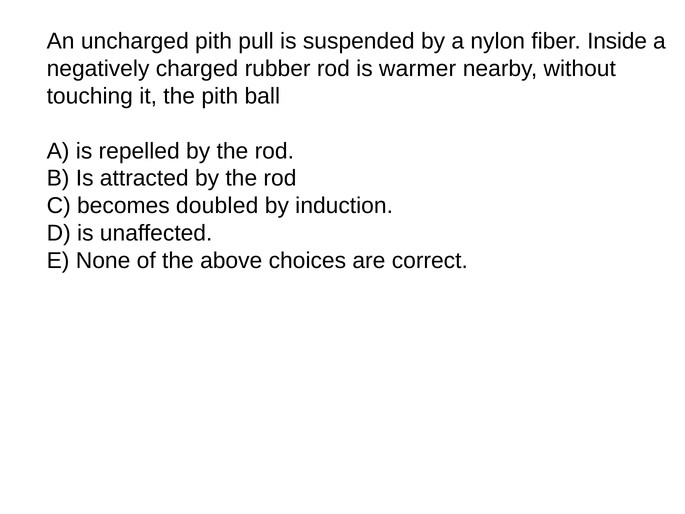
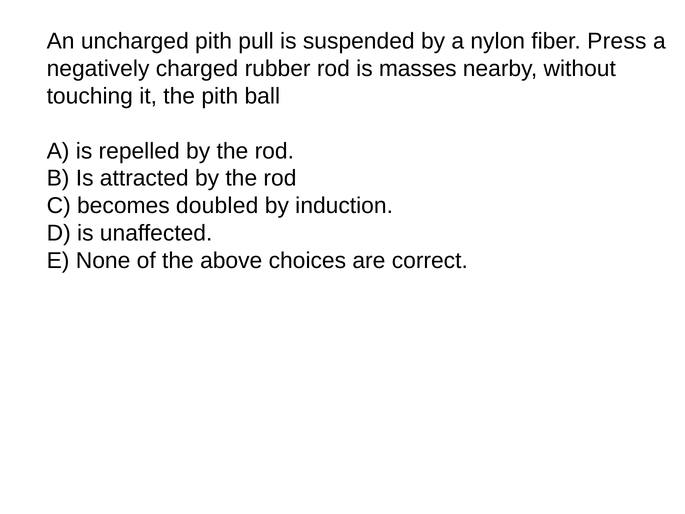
Inside: Inside -> Press (617, 41)
warmer: warmer -> masses (418, 69)
